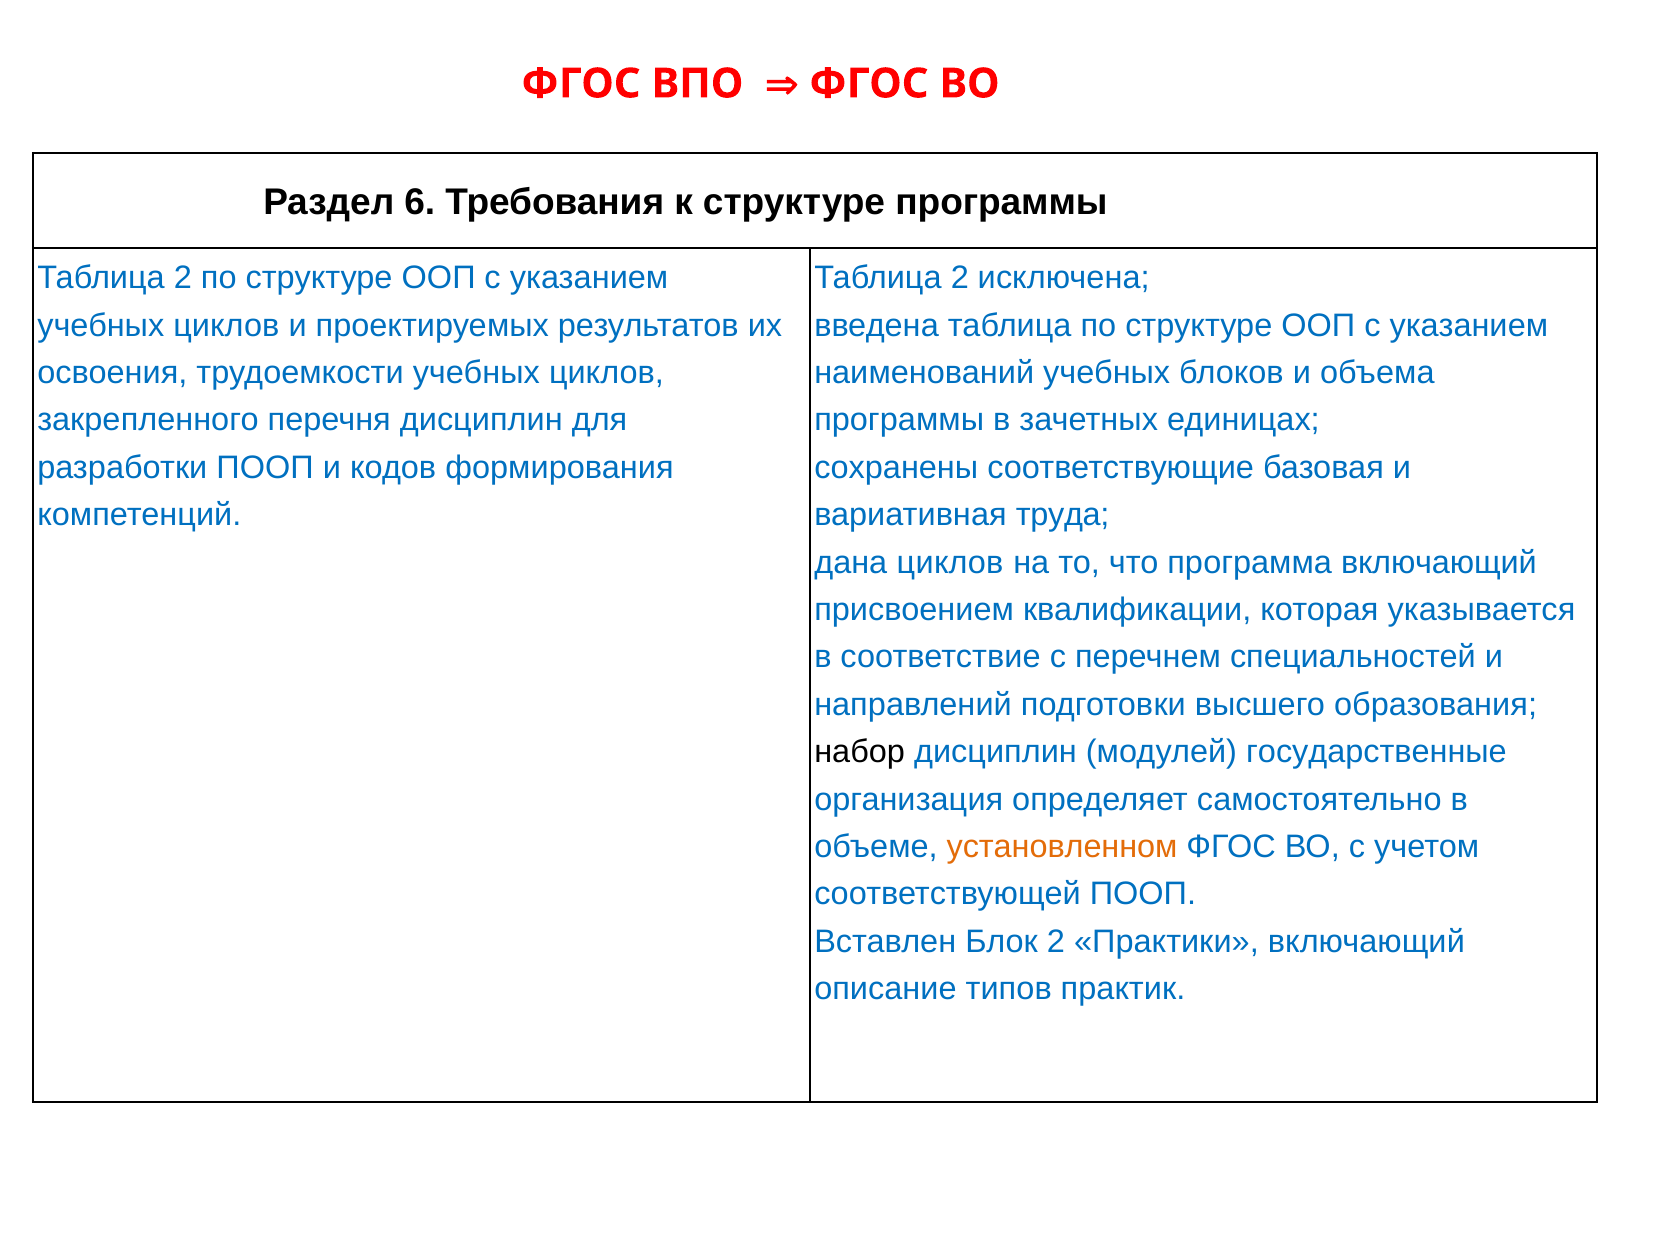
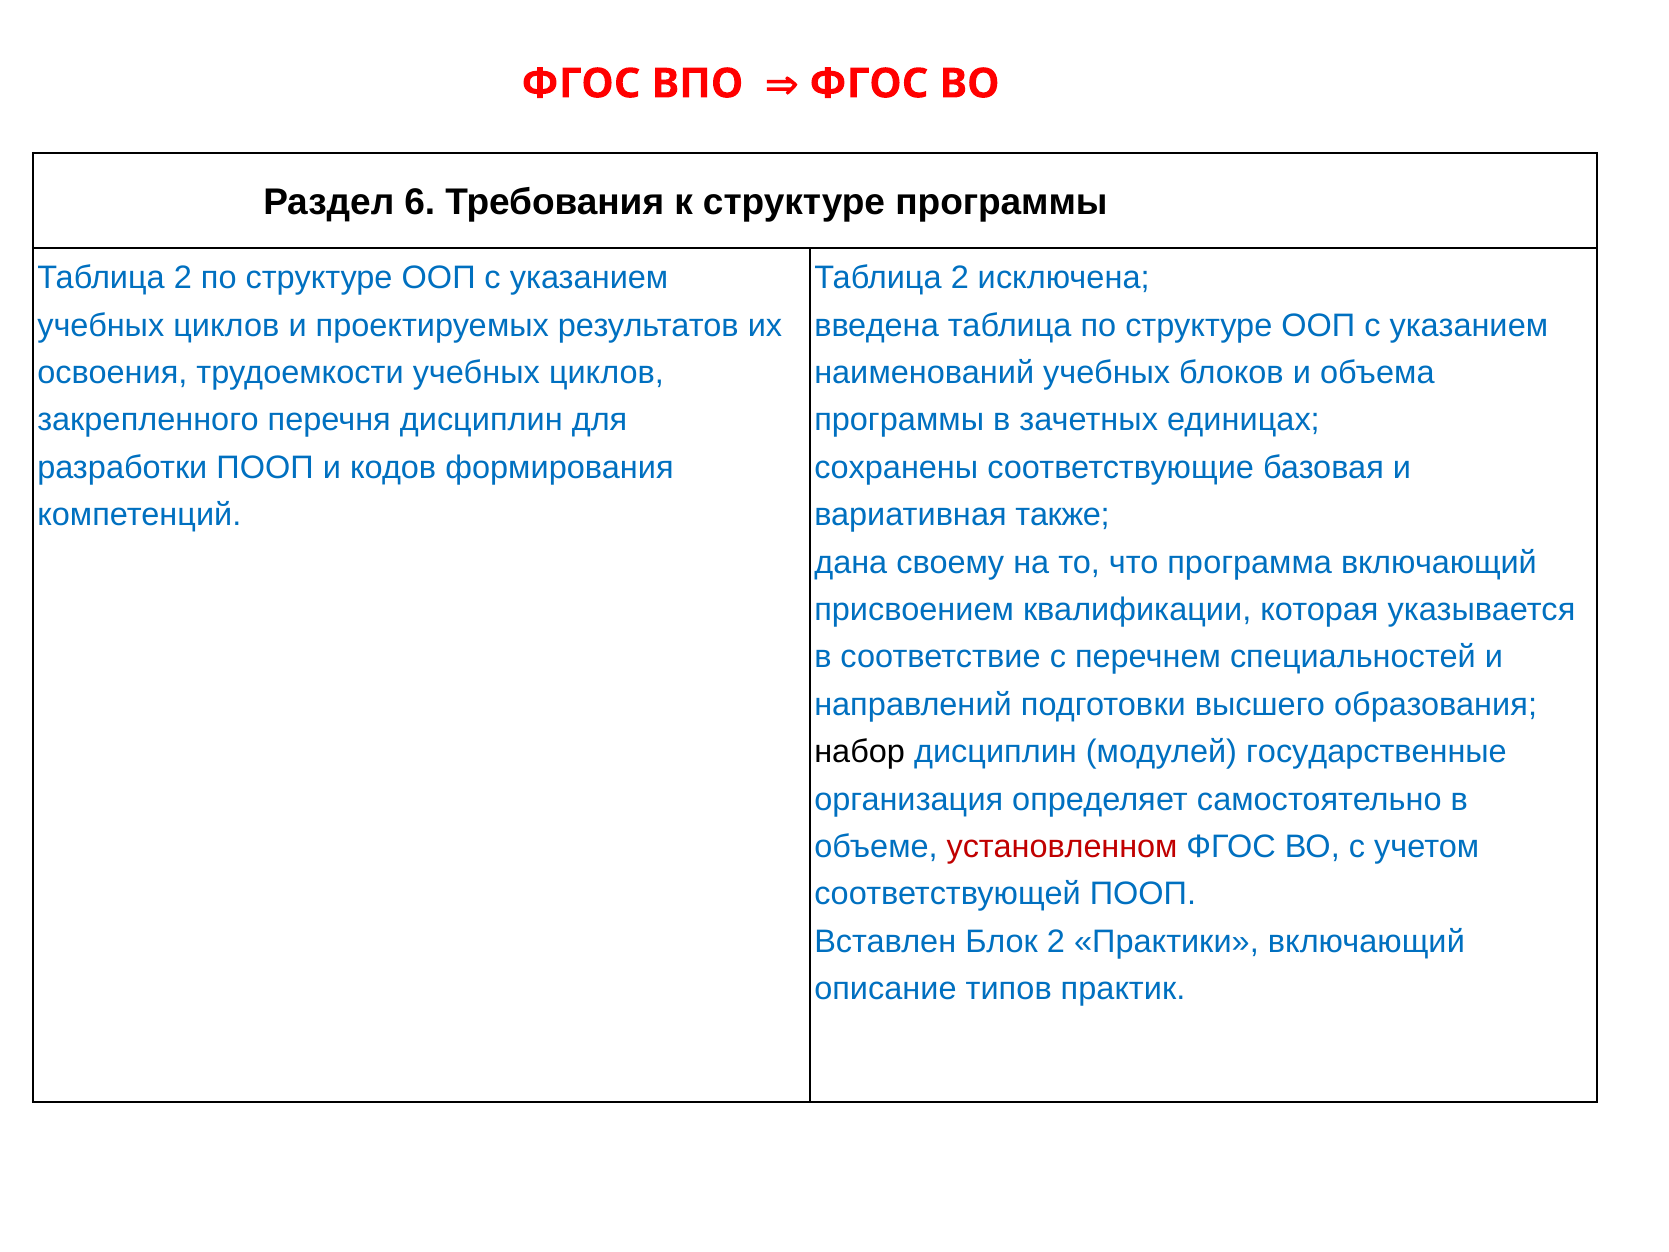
труда: труда -> также (1063, 515)
дана циклов: циклов -> своему (950, 562)
установленном colour: orange -> red (1062, 847)
